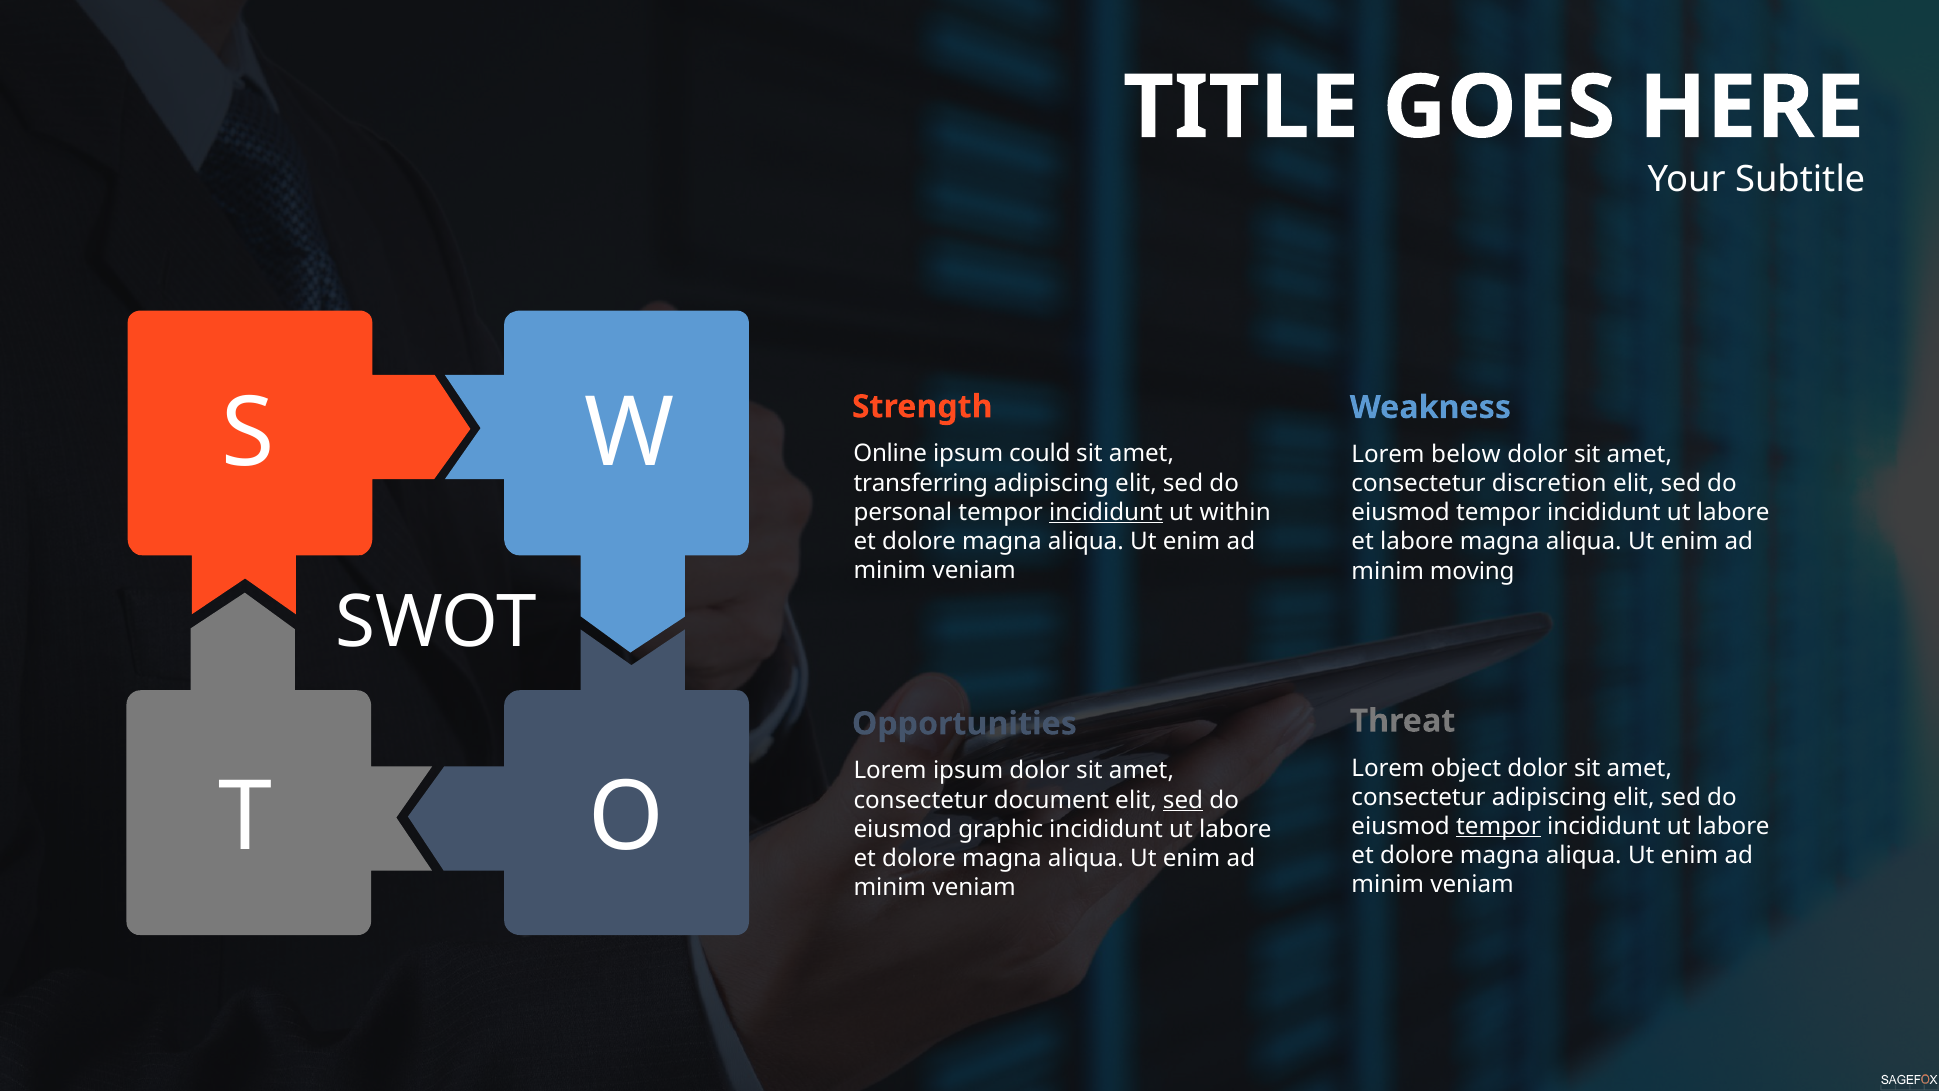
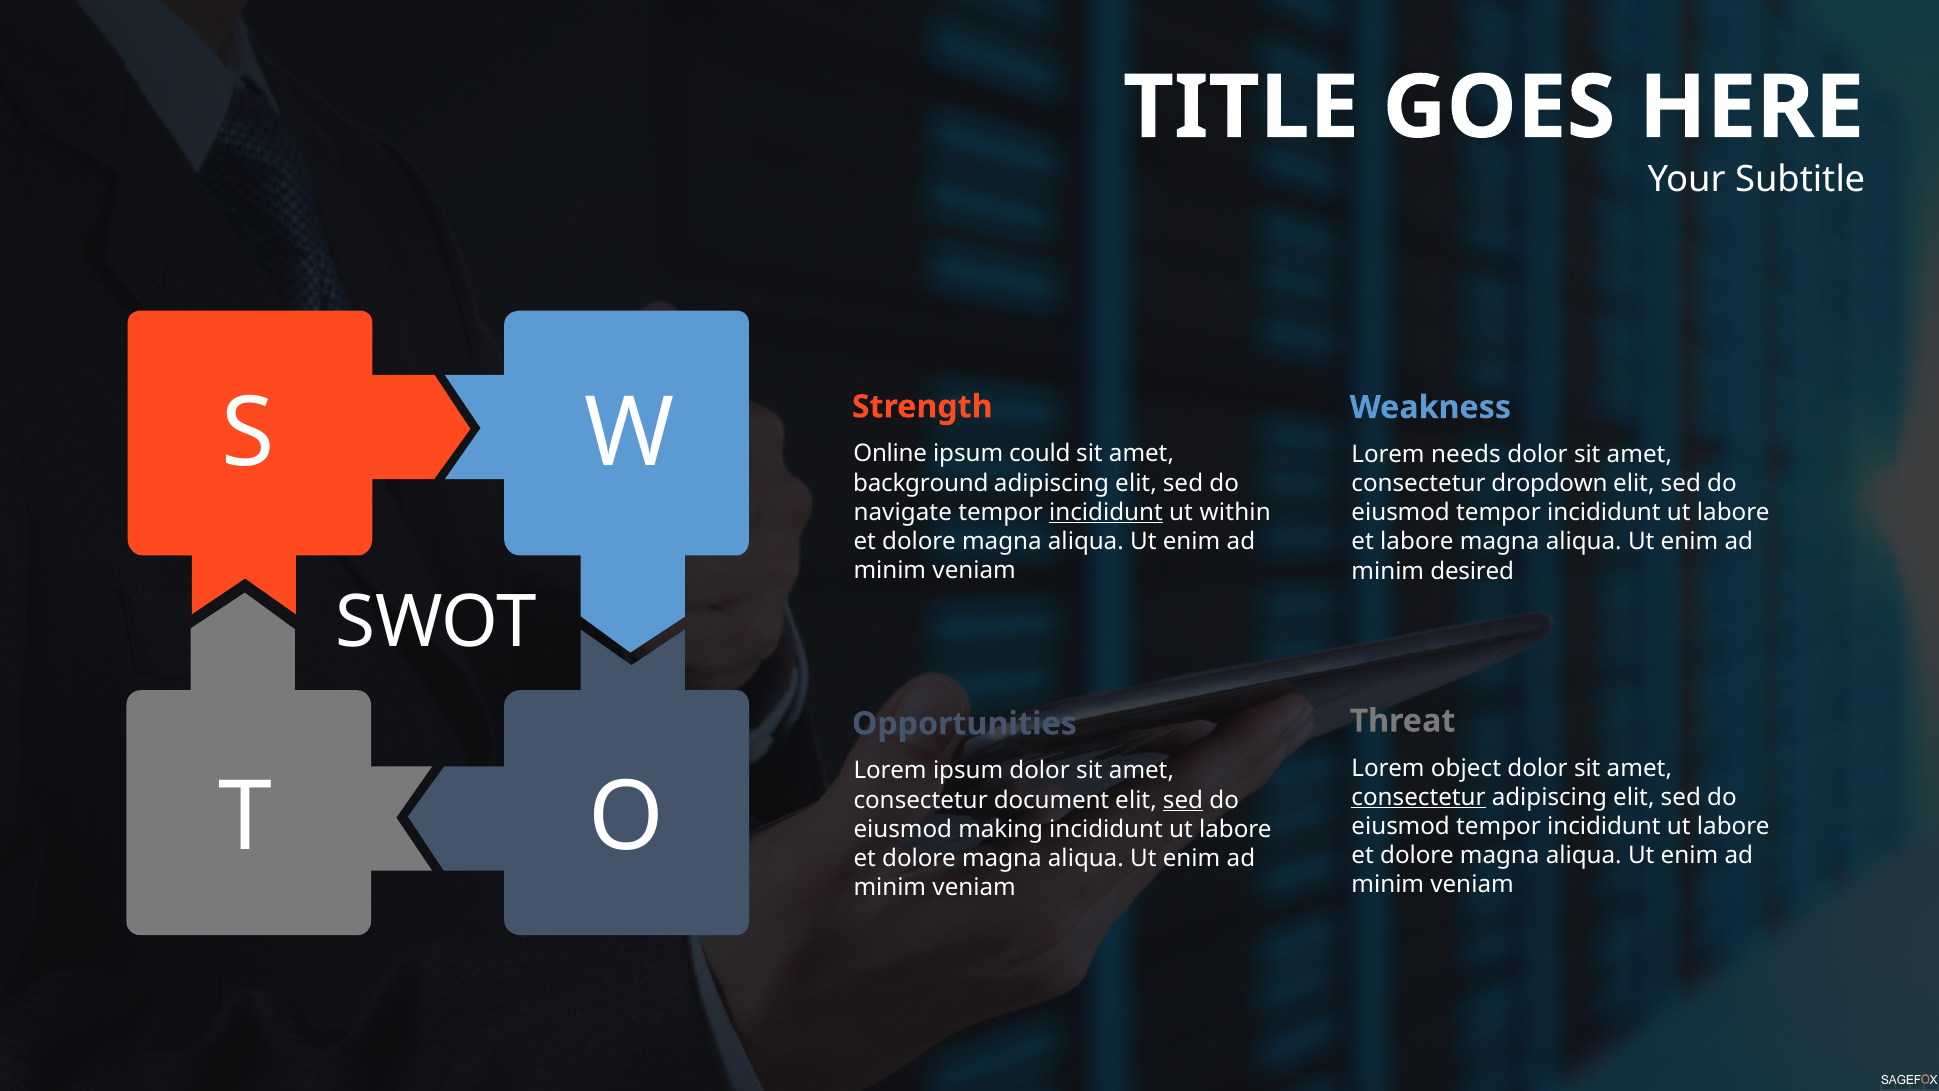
below: below -> needs (1466, 455)
transferring: transferring -> background (921, 483)
discretion: discretion -> dropdown (1550, 484)
personal: personal -> navigate (903, 512)
moving: moving -> desired (1472, 571)
consectetur underline: none -> present (1419, 797)
tempor underline: present -> none (1499, 826)
graphic: graphic -> making (1001, 829)
